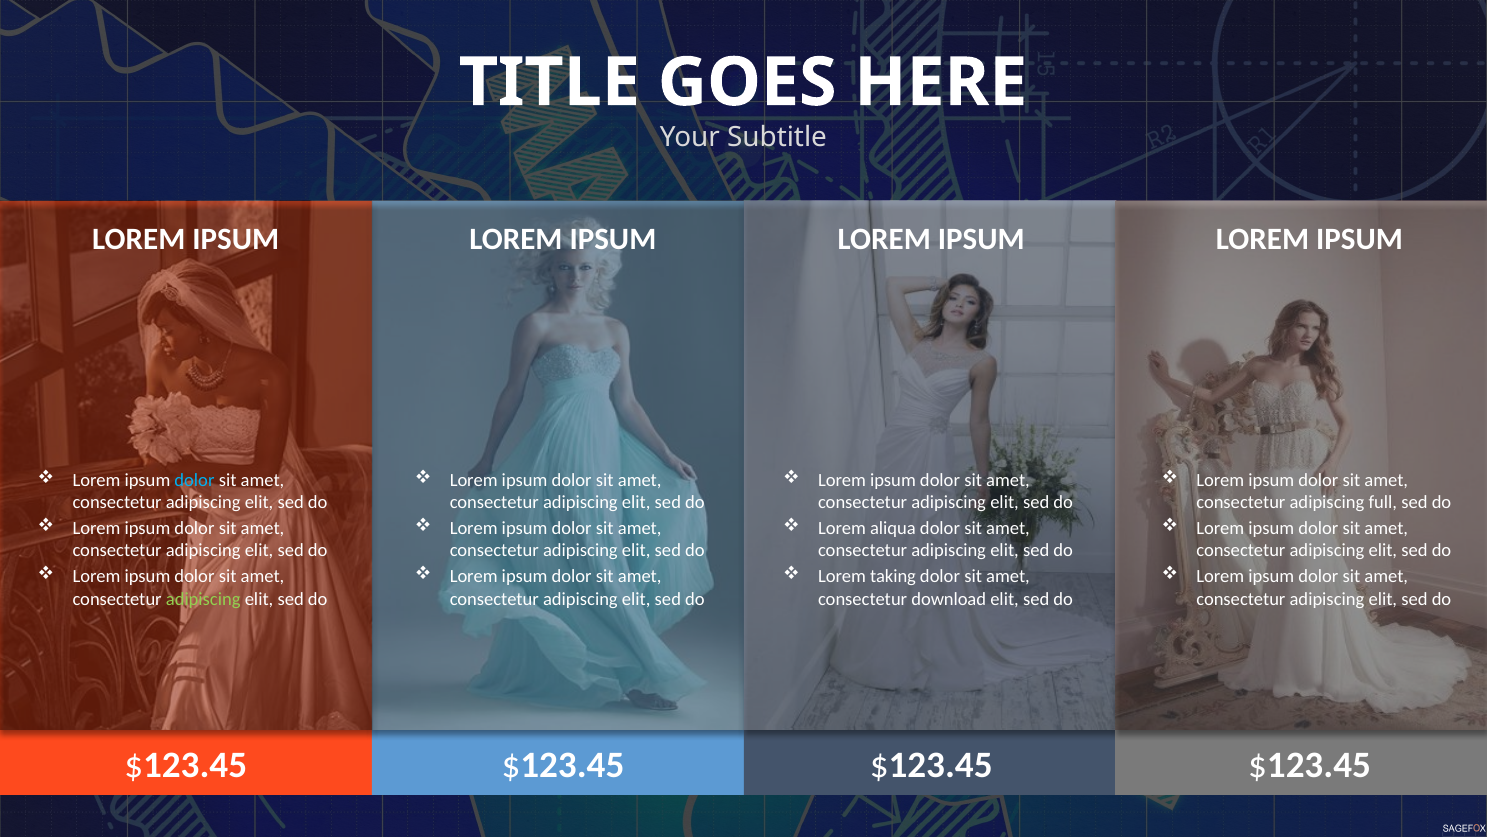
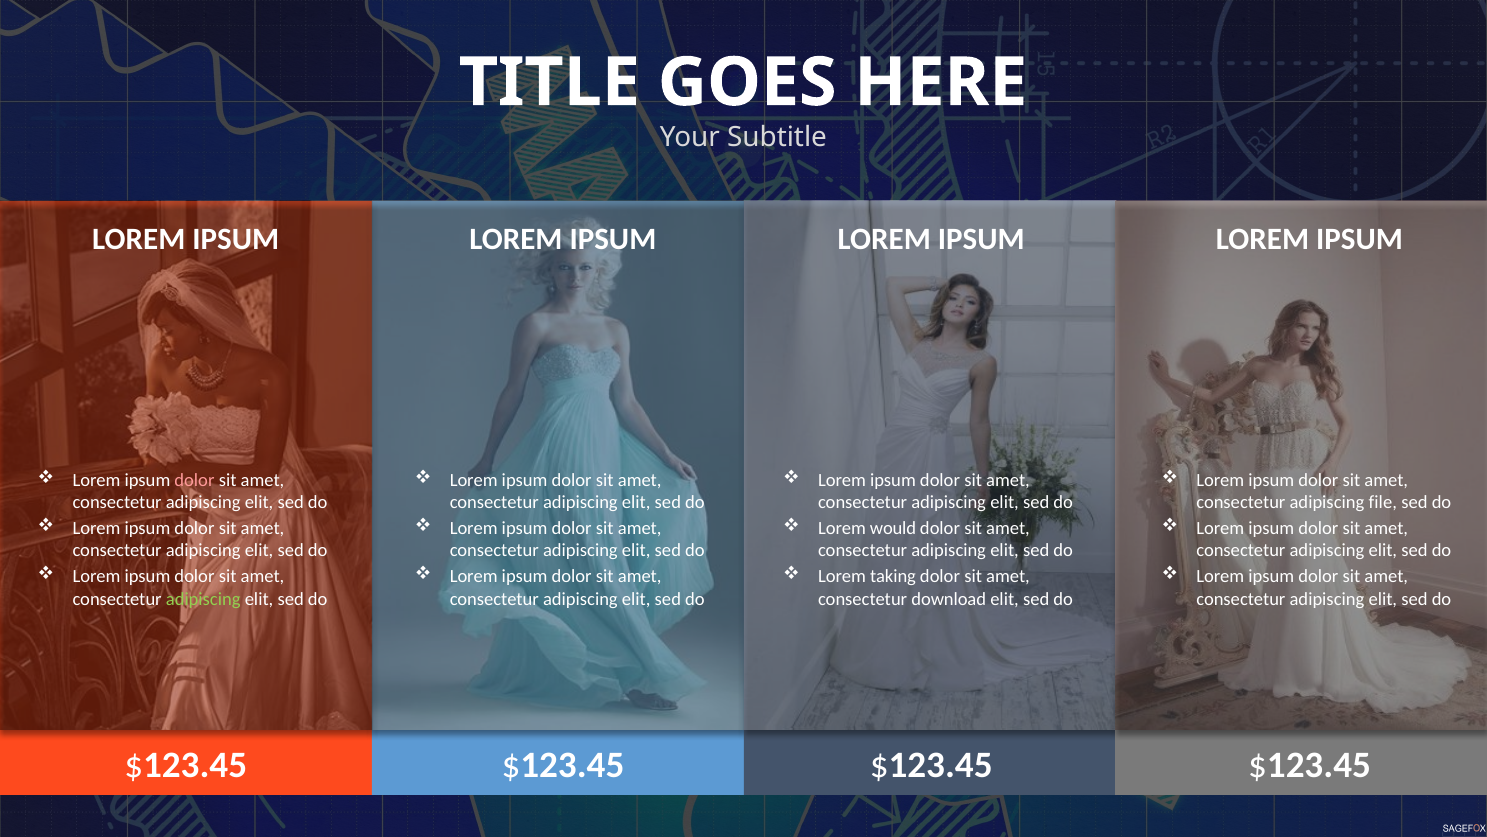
dolor colour: light blue -> pink (194, 480)
full: full -> file (1383, 502)
aliqua: aliqua -> would (893, 528)
